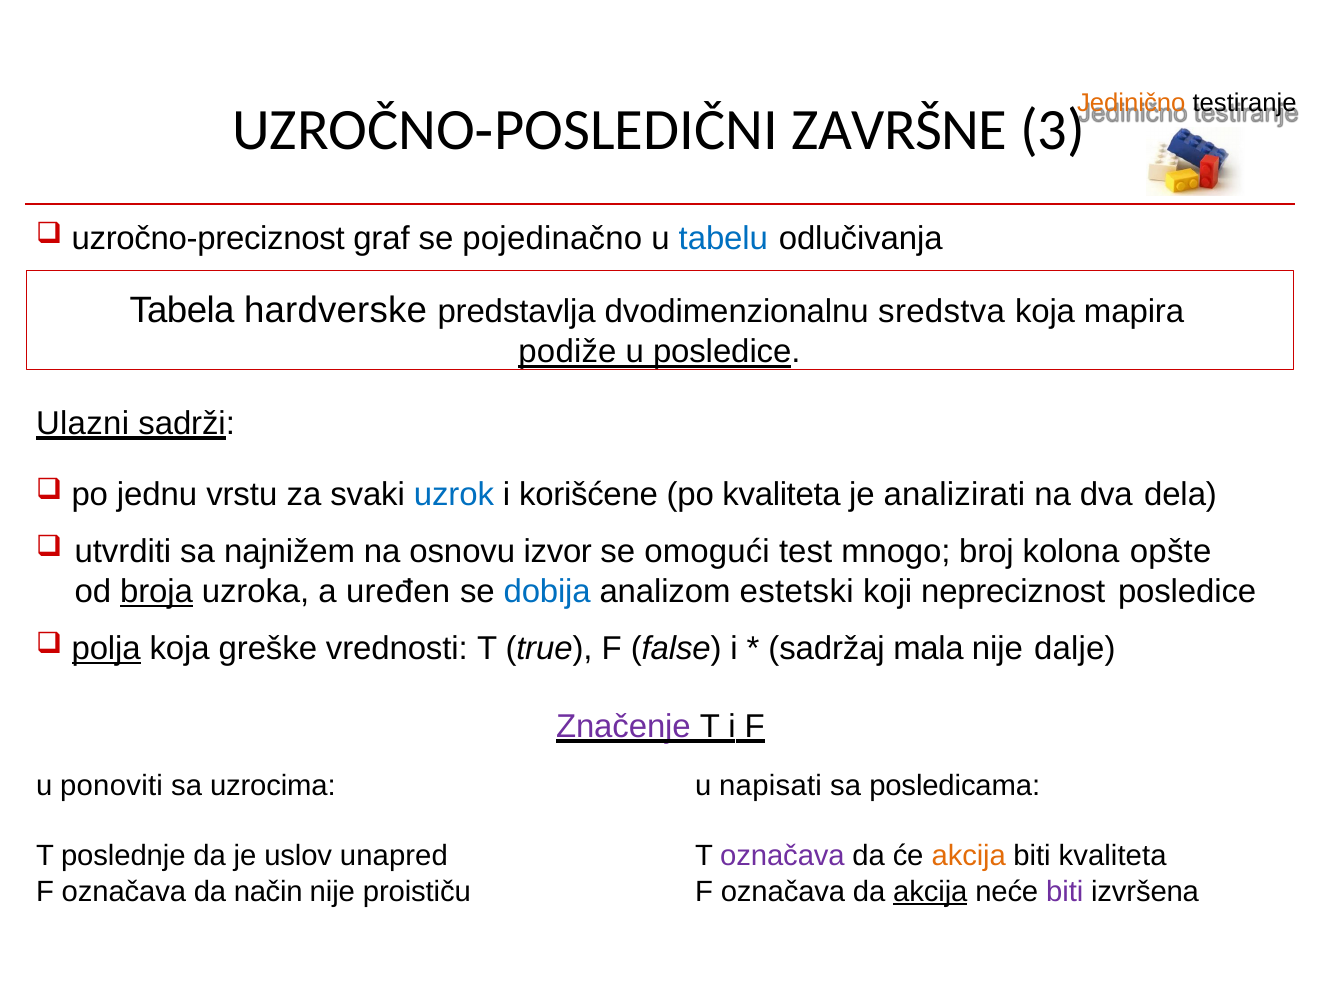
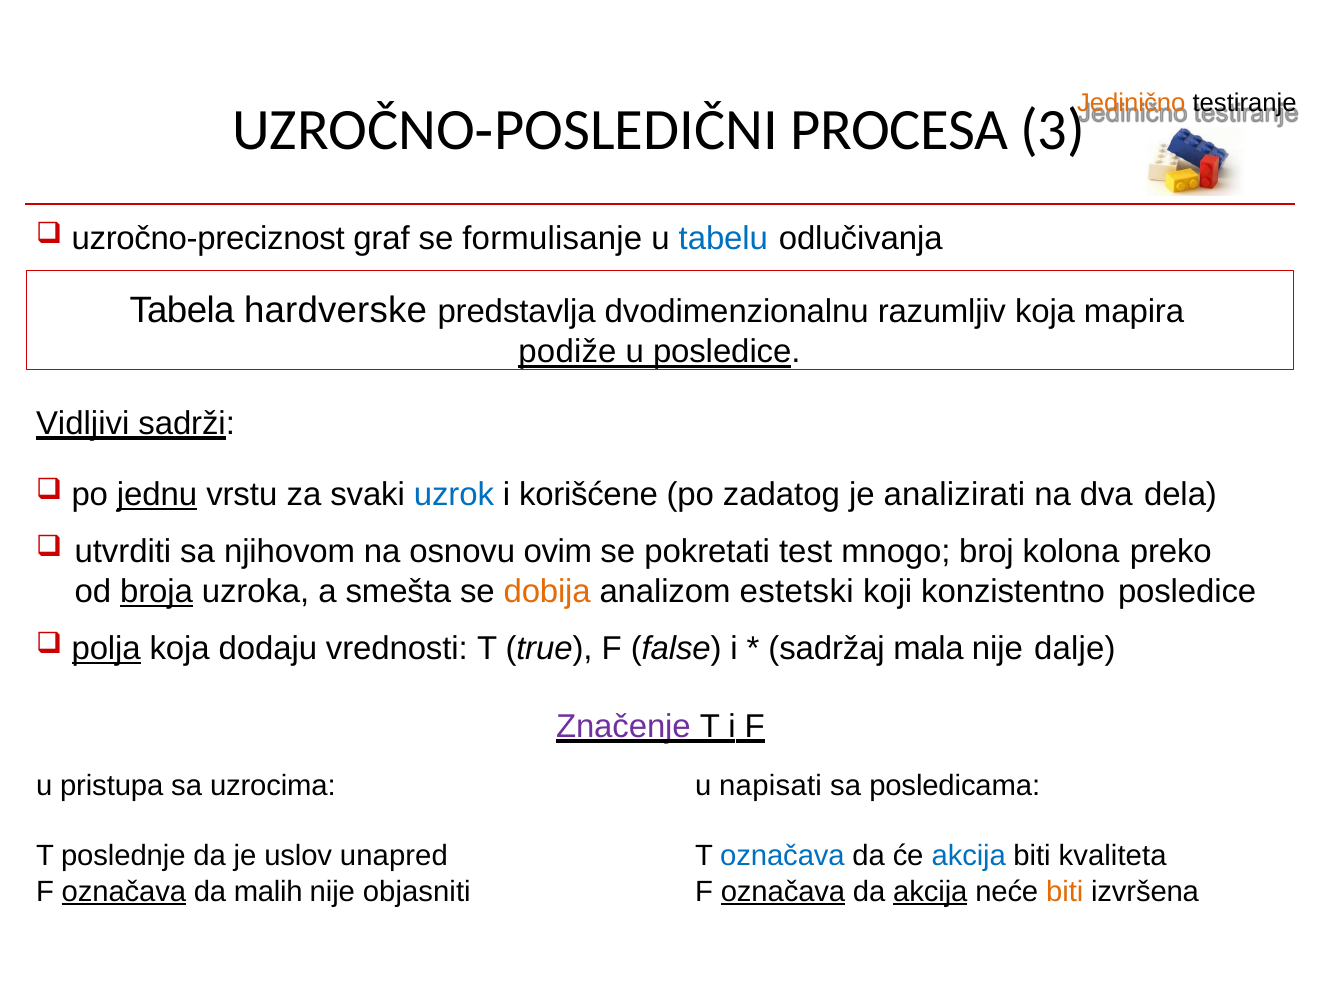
ZAVRŠNE: ZAVRŠNE -> PROCESA (899, 130)
pojedinačno: pojedinačno -> formulisanje (552, 239)
sredstva: sredstva -> razumljiv (942, 311)
Ulazni: Ulazni -> Vidljivi (83, 423)
jednu underline: none -> present (157, 495)
po kvaliteta: kvaliteta -> zadatog (781, 495)
najnižem: najnižem -> njihovom (290, 552)
izvor: izvor -> ovim (558, 552)
omogući: omogući -> pokretati (707, 552)
opšte: opšte -> preko (1171, 552)
uređen: uređen -> smešta (398, 591)
dobija colour: blue -> orange (547, 591)
nepreciznost: nepreciznost -> konzistentno (1013, 591)
greške: greške -> dodaju (268, 648)
ponoviti: ponoviti -> pristupa (112, 786)
označava colour: purple -> blue (782, 856)
akcija colour: orange -> blue (969, 856)
označava underline: none -> present (124, 891)
način: način -> malih (268, 891)
proističu: proističu -> objasniti (417, 891)
označava underline: none -> present (783, 891)
biti colour: purple -> orange (1065, 891)
